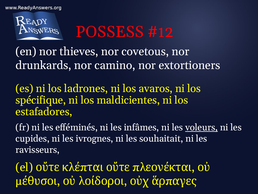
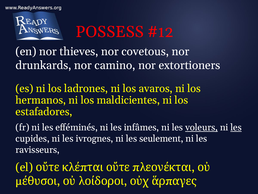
spécifique: spécifique -> hermanos (41, 100)
les underline: none -> present (236, 127)
souhaitait: souhaitait -> seulement (161, 138)
